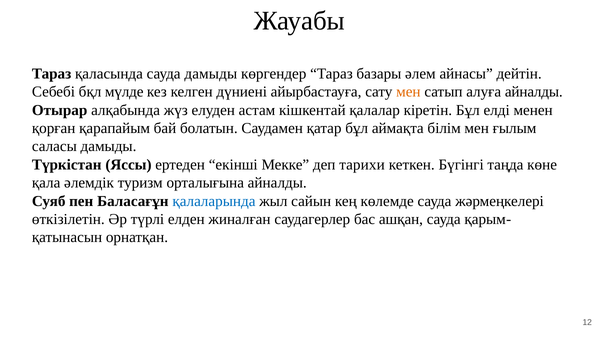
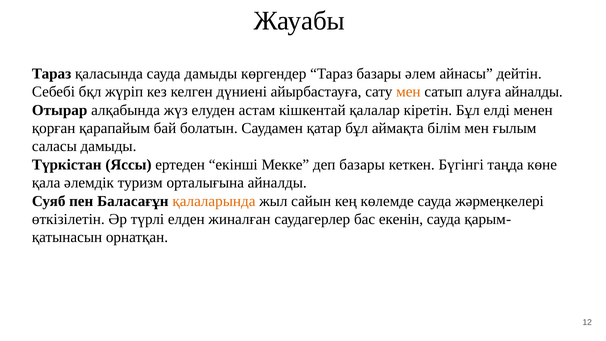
мүлде: мүлде -> жүріп (124, 92)
деп тарихи: тарихи -> базары (362, 165)
қалаларында colour: blue -> orange (214, 201)
ашқан: ашқан -> екенін (401, 219)
